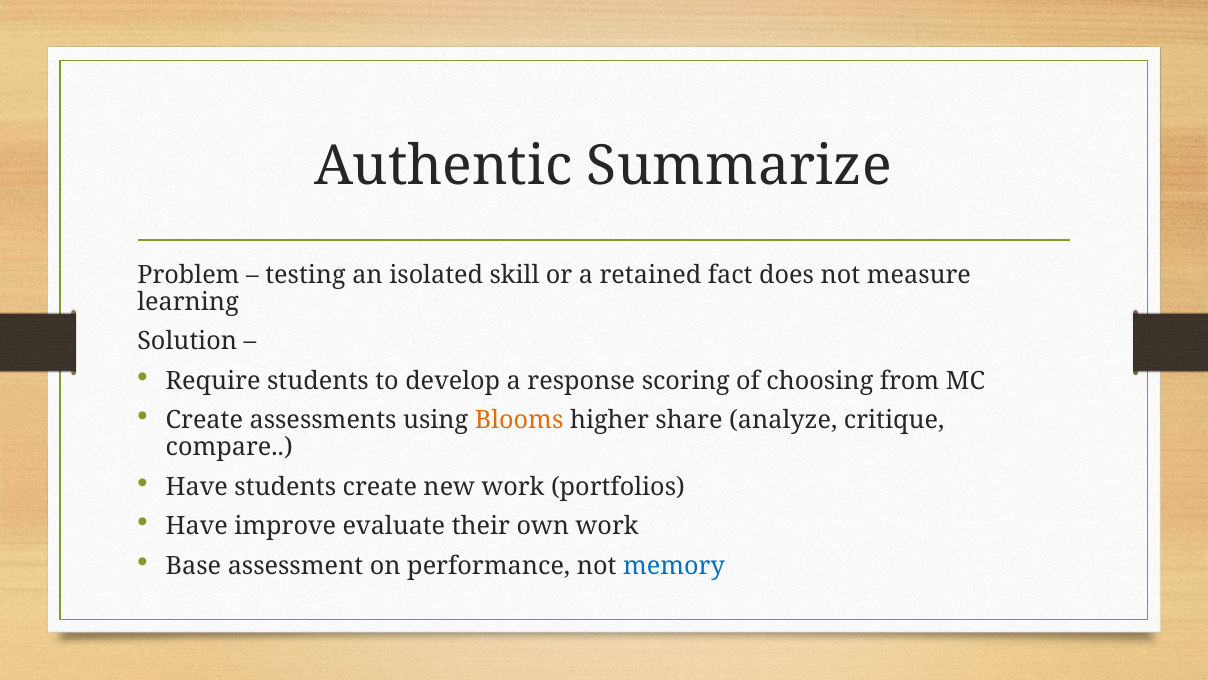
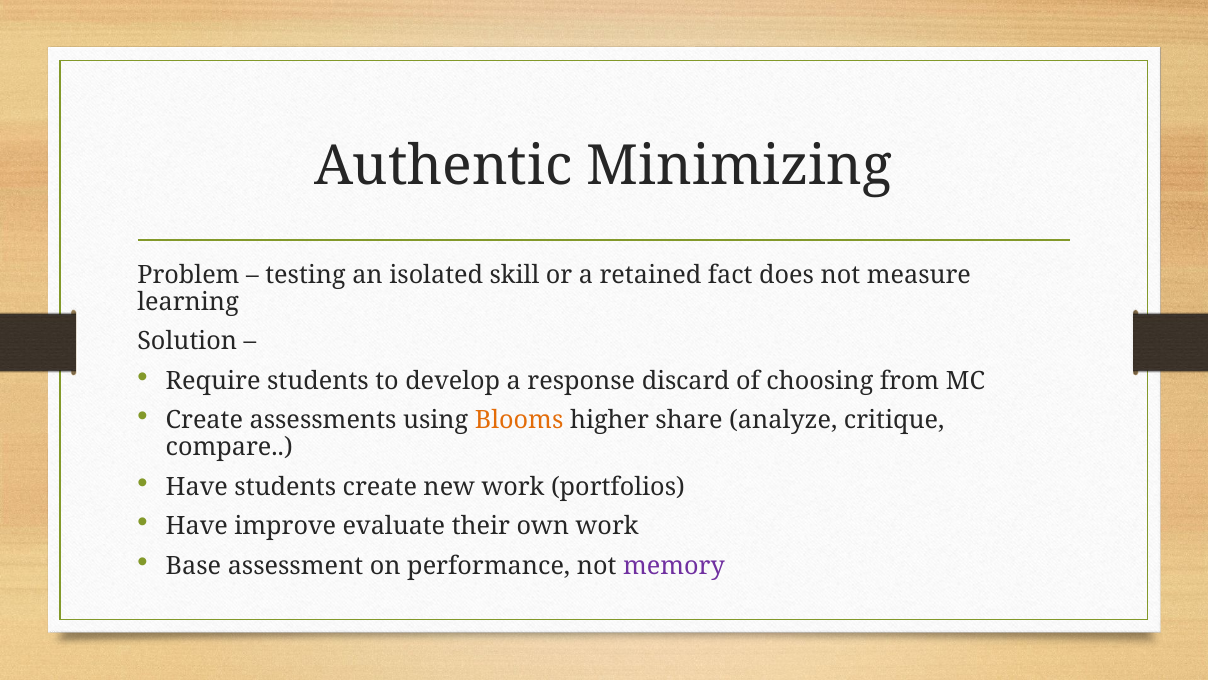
Summarize: Summarize -> Minimizing (740, 166)
scoring: scoring -> discard (686, 381)
memory colour: blue -> purple (674, 565)
